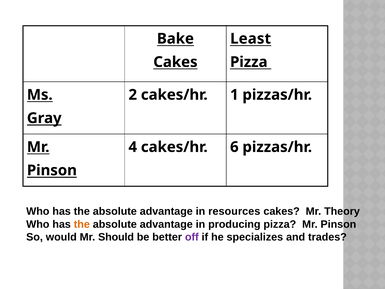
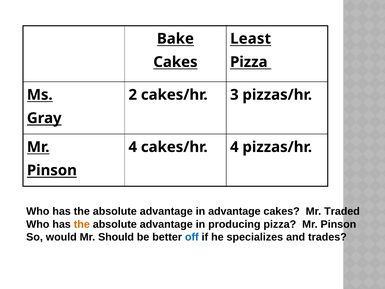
1: 1 -> 3 (234, 95)
cakes/hr 6: 6 -> 4 (234, 147)
in resources: resources -> advantage (234, 211)
Theory: Theory -> Traded (342, 211)
off colour: purple -> blue (192, 237)
